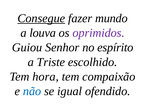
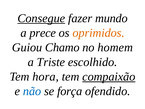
louva: louva -> prece (43, 33)
oprimidos colour: purple -> orange (98, 33)
Senhor: Senhor -> Chamo (62, 47)
espírito: espírito -> homem (115, 47)
compaixão underline: none -> present (109, 76)
igual: igual -> força (70, 91)
